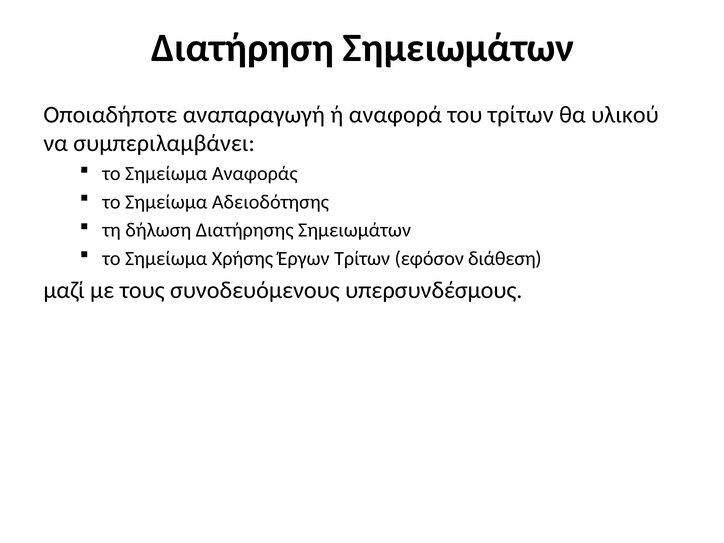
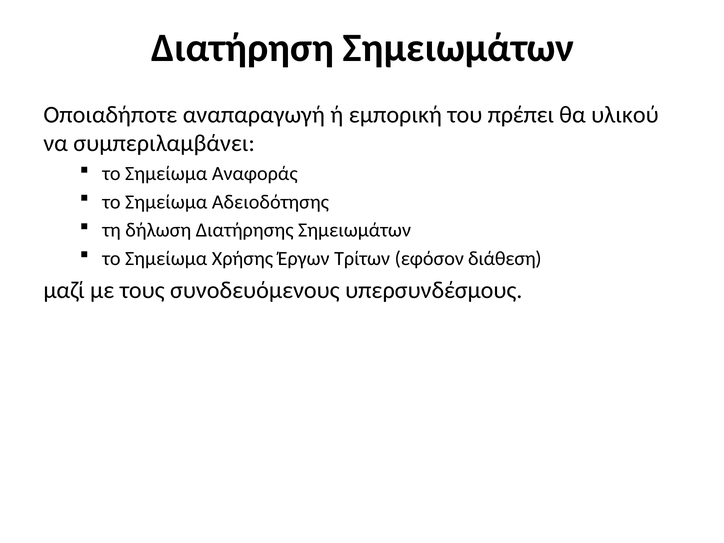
αναφορά: αναφορά -> εμπορική (395, 115)
του τρίτων: τρίτων -> πρέπει (521, 115)
